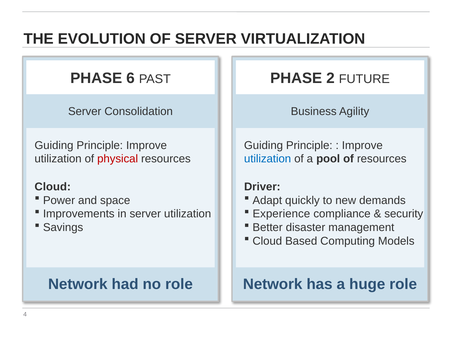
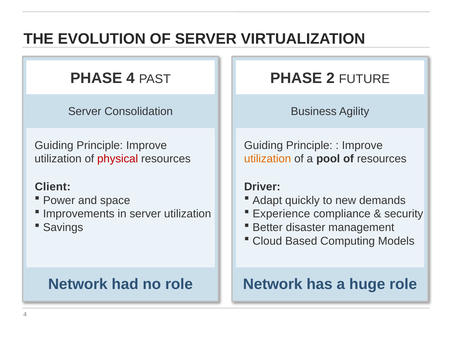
PHASE 6: 6 -> 4 (131, 78)
utilization colour: blue -> orange (268, 159)
Cloud: Cloud -> Client (53, 187)
